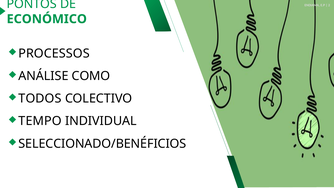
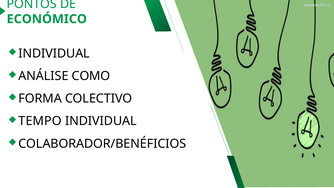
PROCESSOS: PROCESSOS -> INDIVIDUAL (54, 53)
TODOS: TODOS -> FORMA (40, 98)
SELECCIONADO/BENÉFICIOS: SELECCIONADO/BENÉFICIOS -> COLABORADOR/BENÉFICIOS (102, 144)
